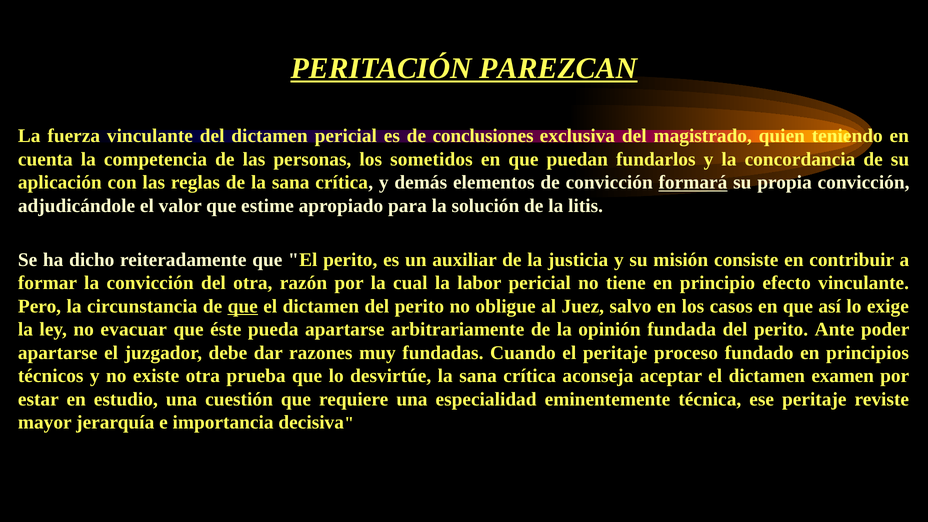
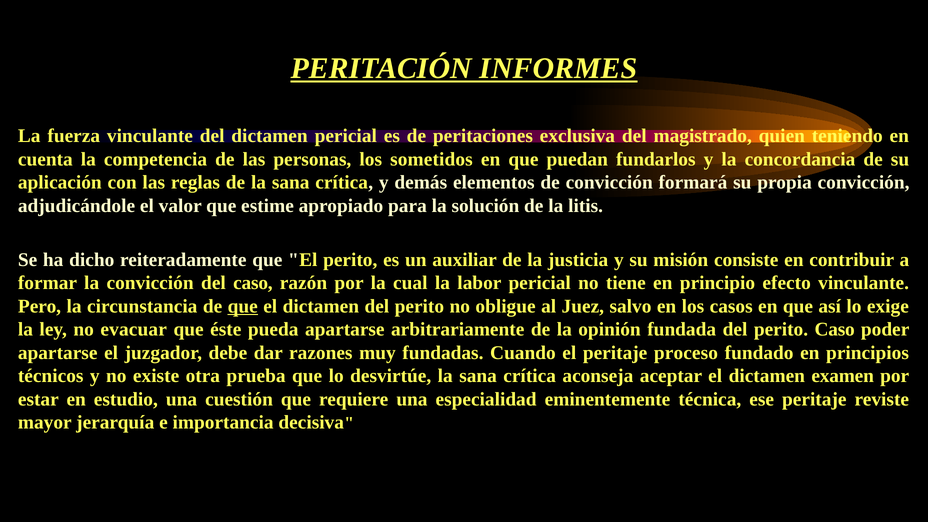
PAREZCAN: PAREZCAN -> INFORMES (558, 68)
conclusiones: conclusiones -> peritaciones (483, 136)
formará underline: present -> none (693, 183)
del otra: otra -> caso (253, 283)
perito Ante: Ante -> Caso (835, 330)
